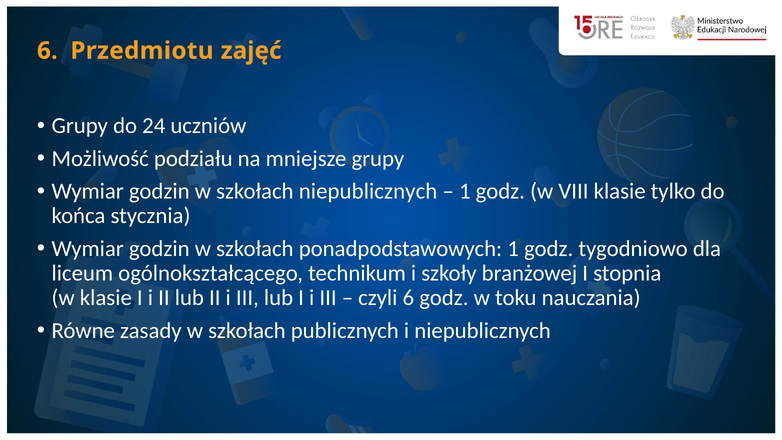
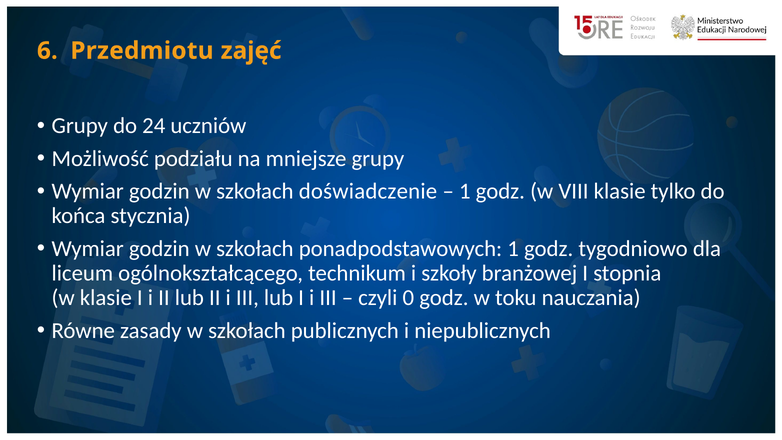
szkołach niepublicznych: niepublicznych -> doświadczenie (368, 191)
czyli 6: 6 -> 0 (408, 298)
